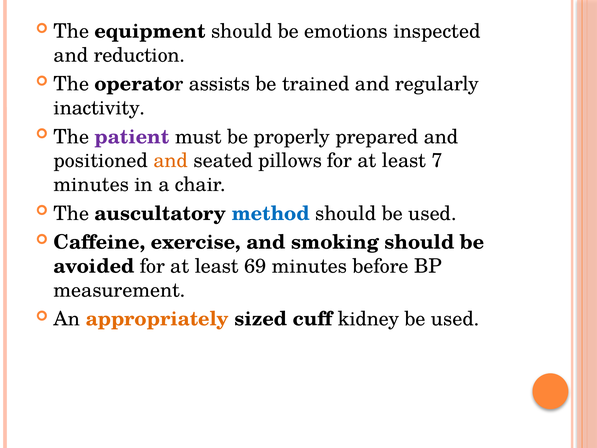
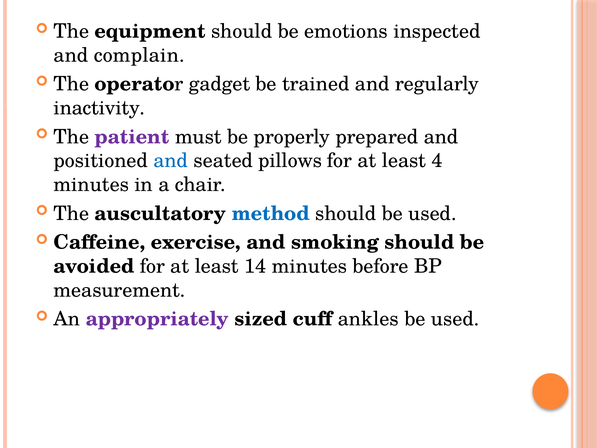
reduction: reduction -> complain (139, 55)
assists: assists -> gadget (219, 84)
and colour: orange -> blue (171, 161)
7: 7 -> 4 (437, 161)
69: 69 -> 14 (255, 266)
appropriately colour: orange -> purple (157, 319)
kidney: kidney -> ankles (368, 319)
